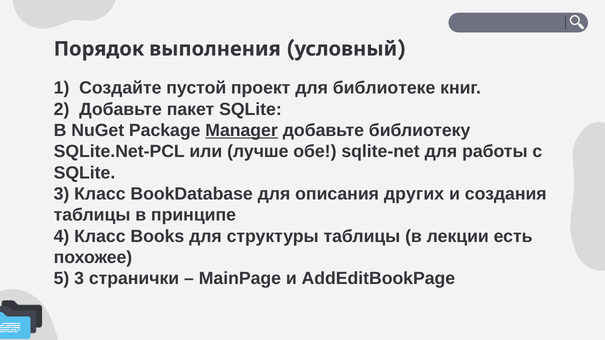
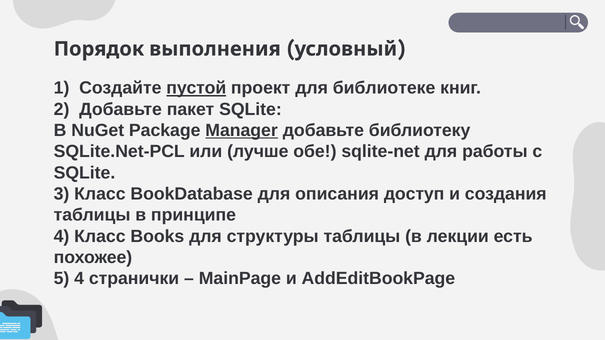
пустой underline: none -> present (196, 88)
других: других -> доступ (414, 194)
5 3: 3 -> 4 (79, 279)
